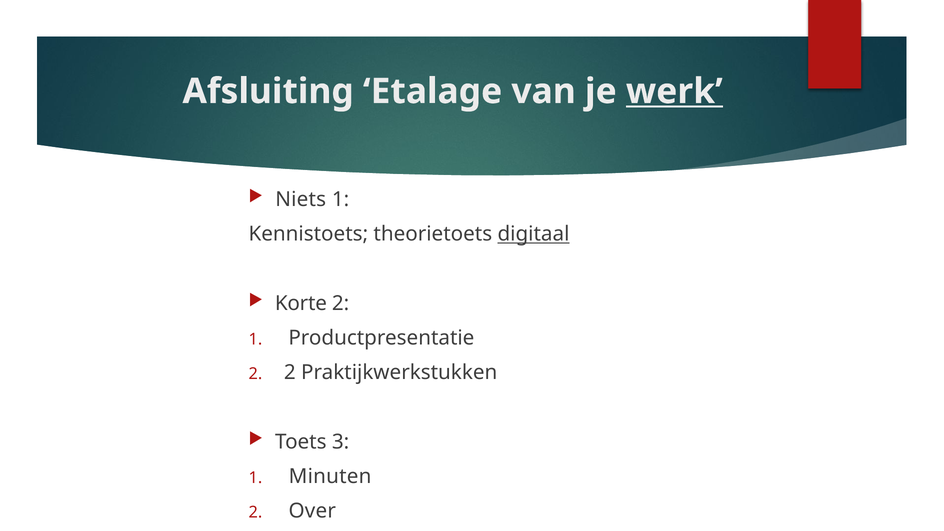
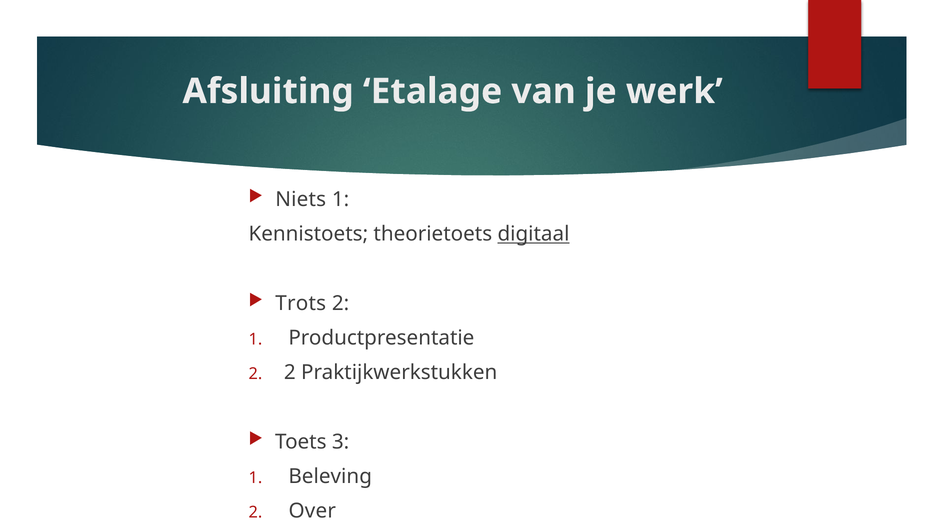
werk underline: present -> none (674, 91)
Korte: Korte -> Trots (301, 303)
Minuten: Minuten -> Beleving (330, 476)
